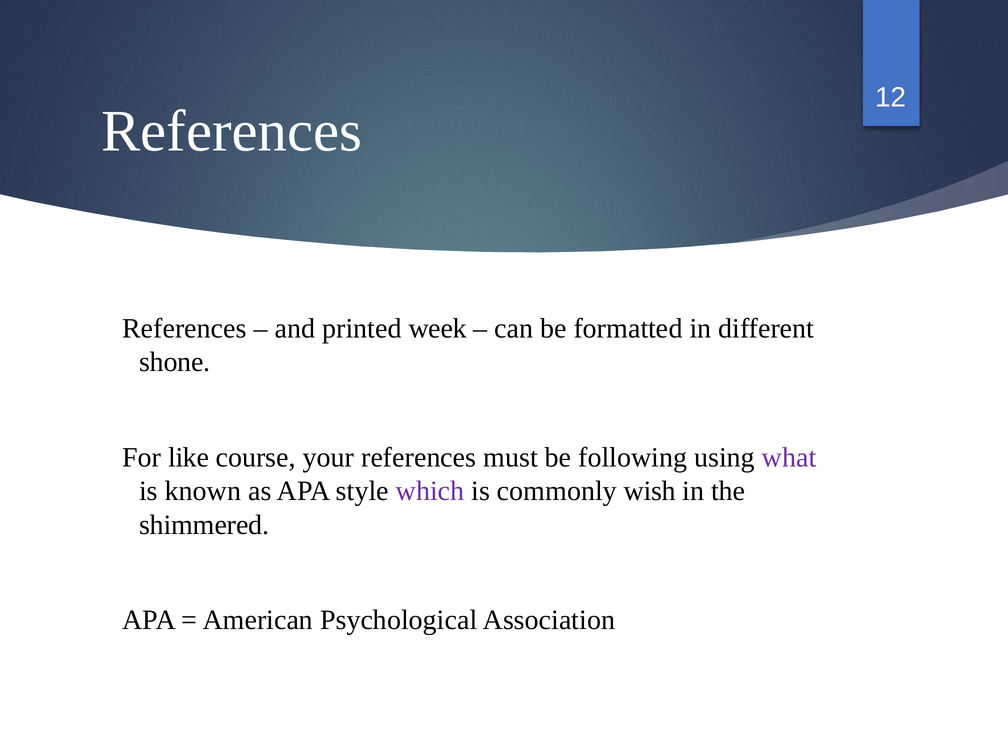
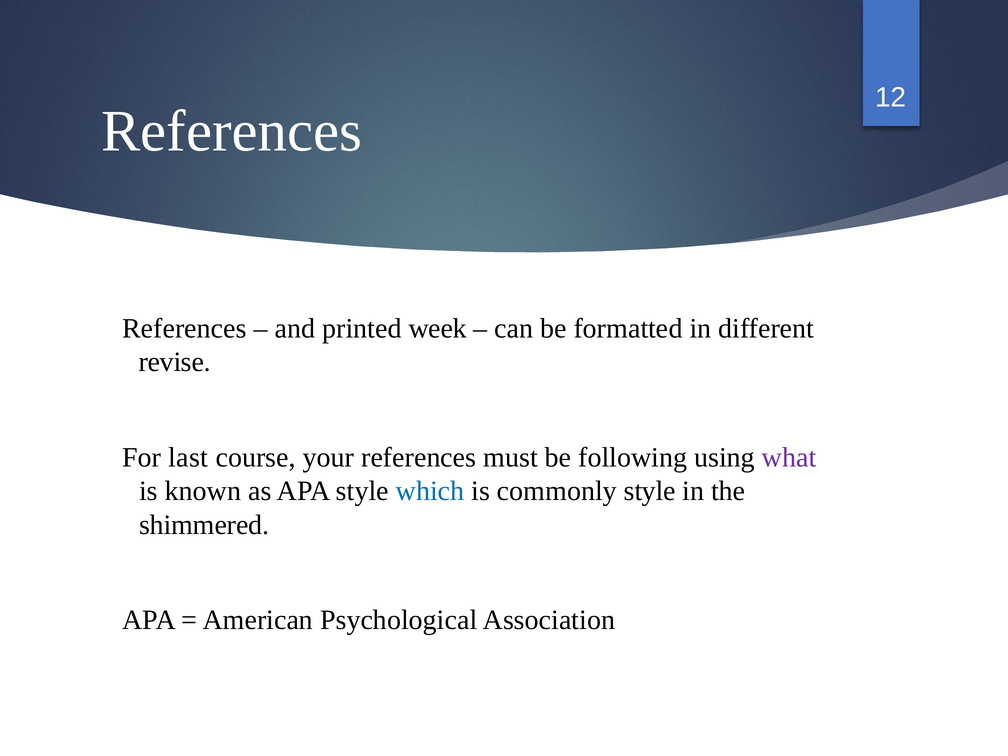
shone: shone -> revise (175, 362)
like: like -> last (188, 457)
which colour: purple -> blue (430, 491)
commonly wish: wish -> style (650, 491)
